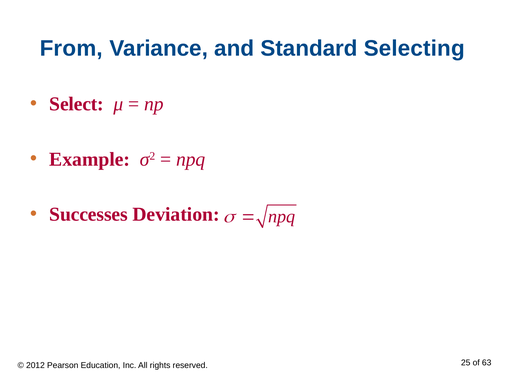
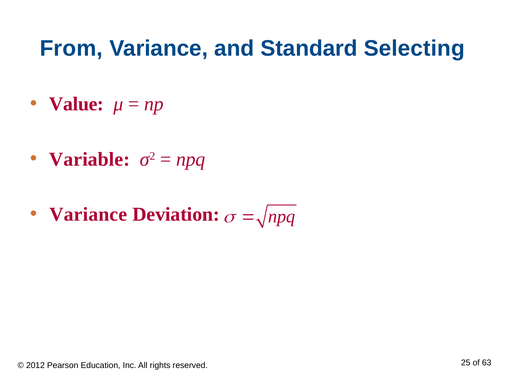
Select: Select -> Value (77, 104)
Example: Example -> Variable (90, 159)
Successes: Successes -> Variance (88, 214)
